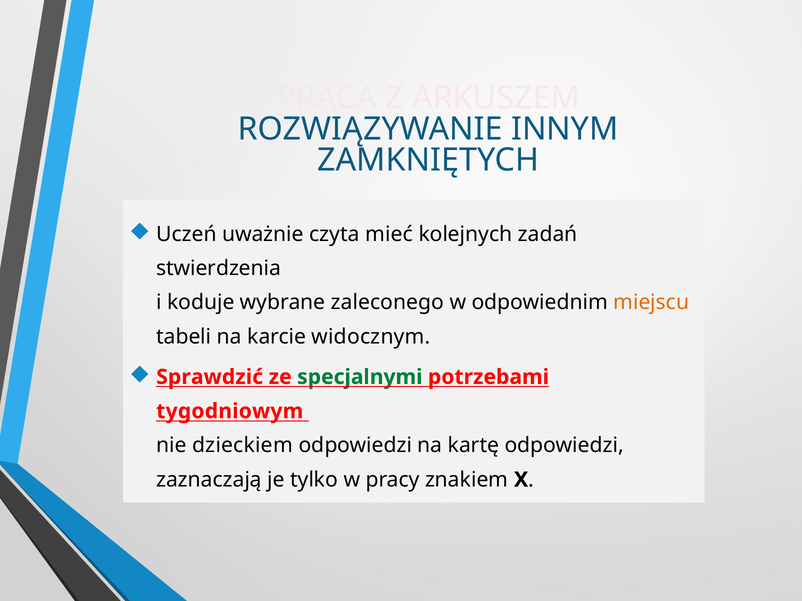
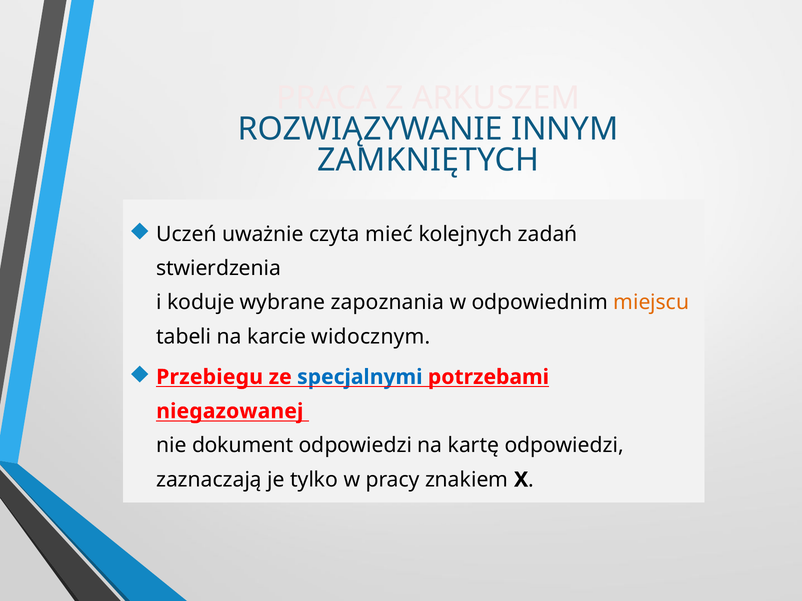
zaleconego: zaleconego -> zapoznania (387, 303)
Sprawdzić: Sprawdzić -> Przebiegu (210, 377)
specjalnymi colour: green -> blue (360, 377)
tygodniowym: tygodniowym -> niegazowanej (230, 412)
dzieckiem: dzieckiem -> dokument (243, 446)
